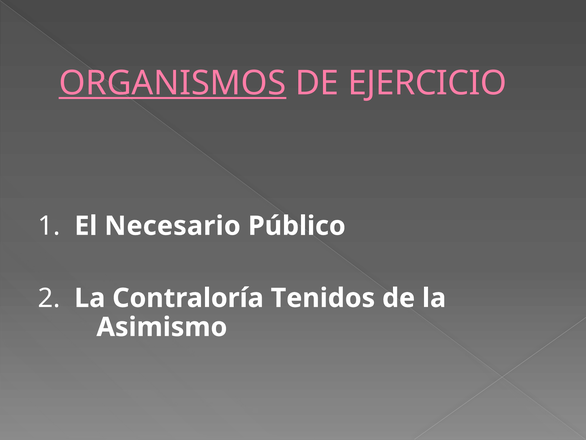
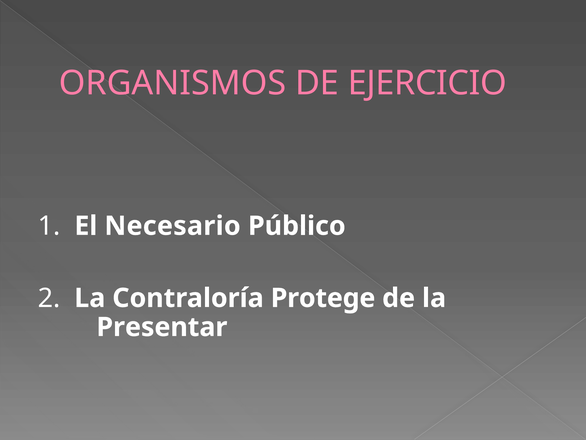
ORGANISMOS underline: present -> none (173, 83)
Tenidos: Tenidos -> Protege (323, 298)
Asimismo: Asimismo -> Presentar (162, 327)
